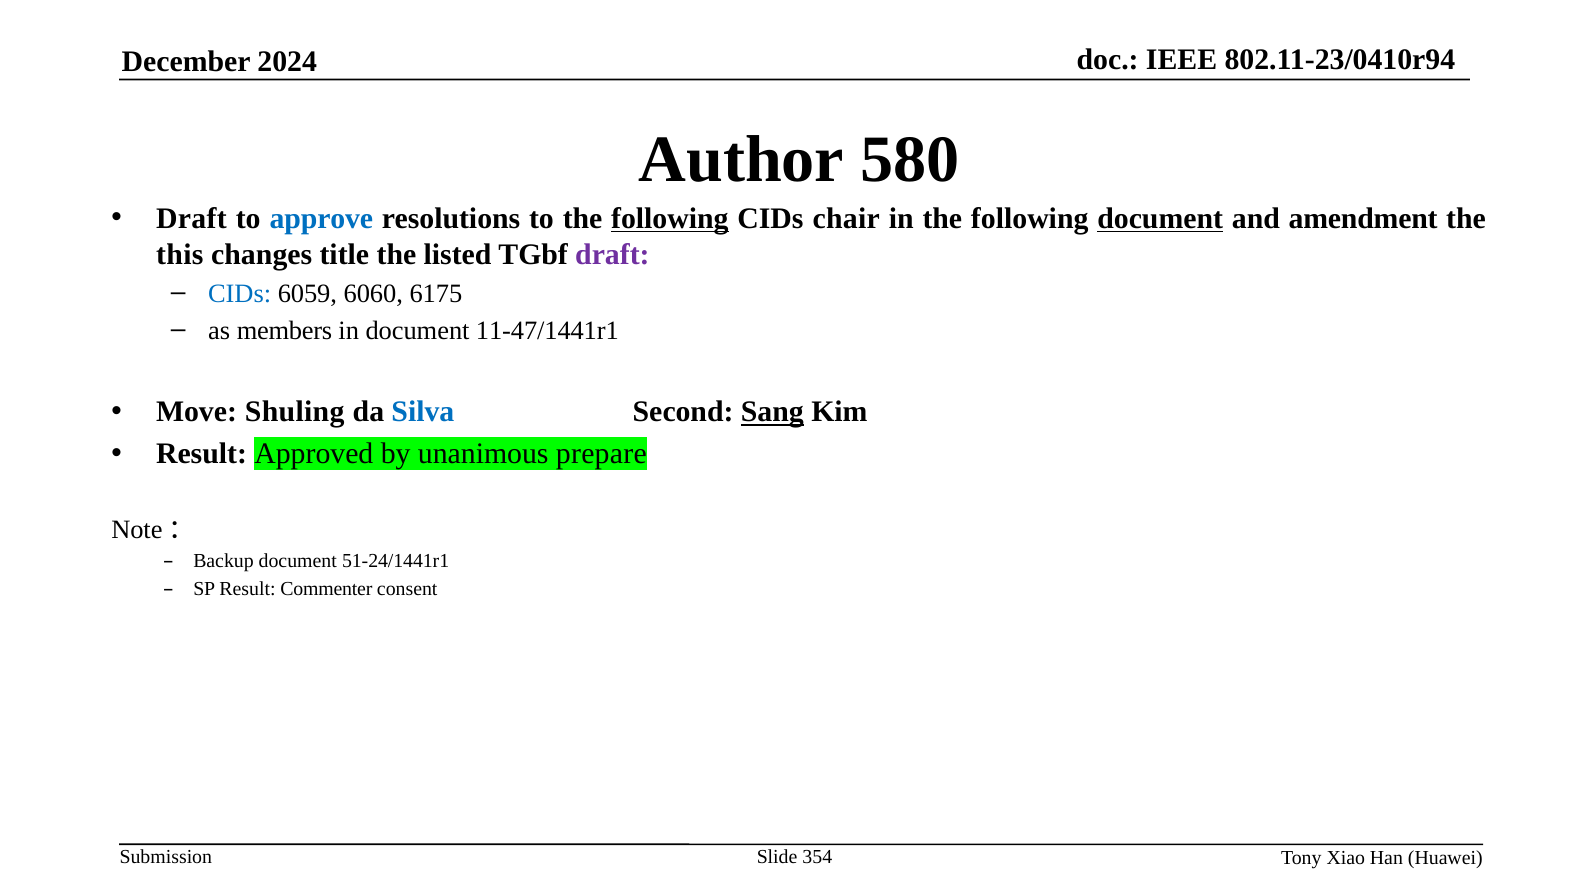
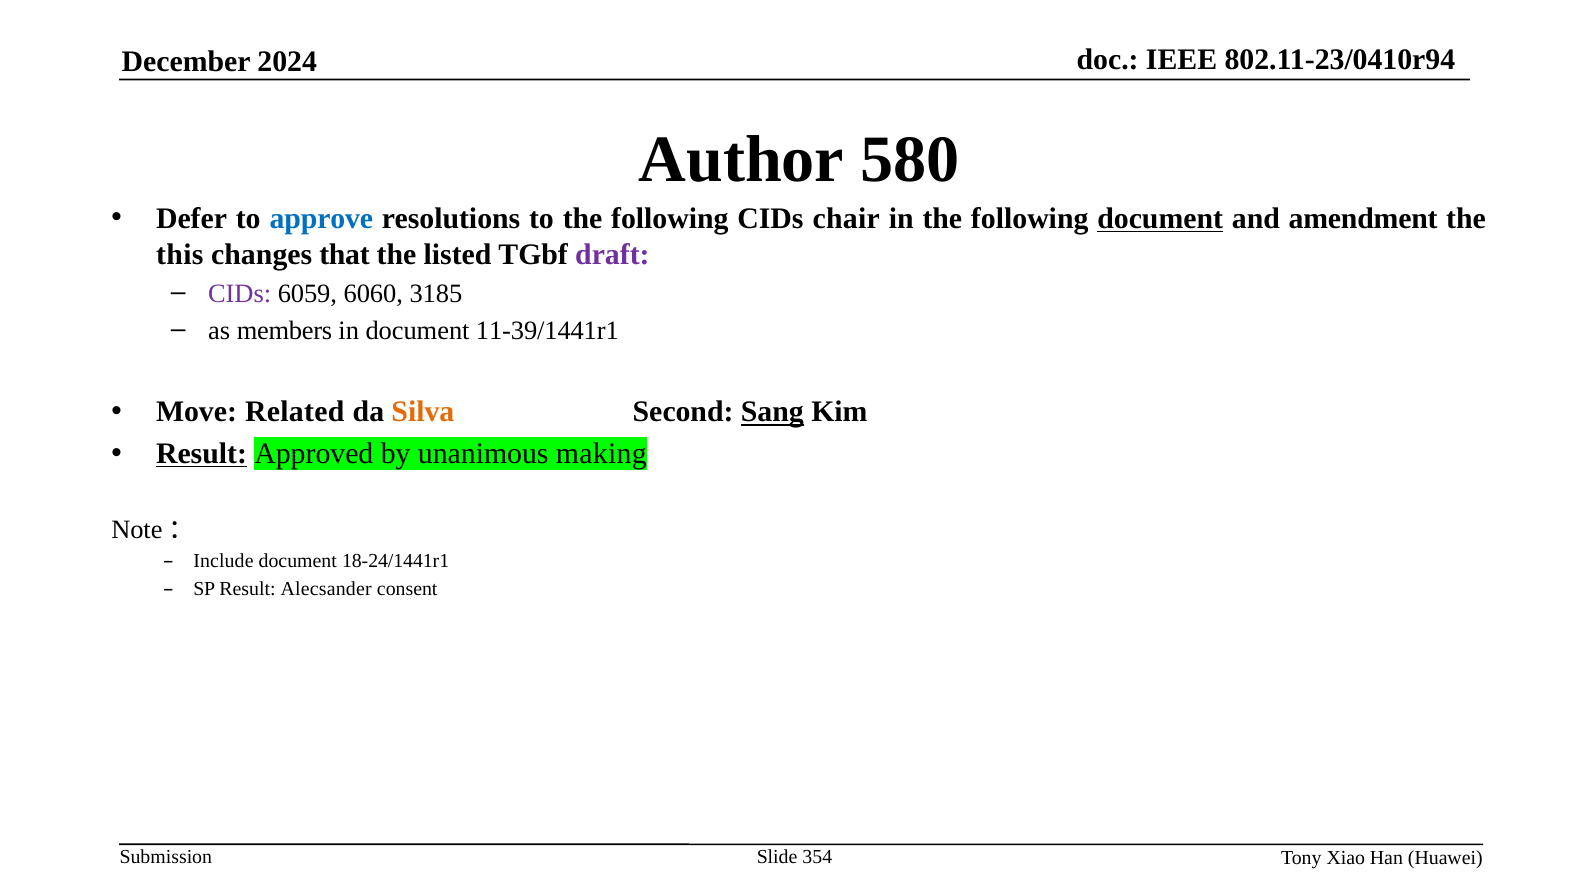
Draft: Draft -> Defer (192, 219)
following underline: present -> none (670, 219)
title: title -> that (345, 254)
CIDs colour: blue -> purple (240, 293)
6175: 6175 -> 3185 (436, 293)
11-47/1441r1: 11-47/1441r1 -> 11-39/1441r1 (547, 330)
Shuling: Shuling -> Related (295, 412)
Silva colour: blue -> orange (423, 412)
Result underline: none -> present (201, 454)
prepare: prepare -> making (601, 454)
Backup: Backup -> Include (223, 561)
51-24/1441r1: 51-24/1441r1 -> 18-24/1441r1 (396, 561)
Commenter: Commenter -> Alecsander (326, 589)
